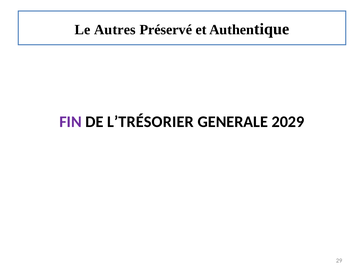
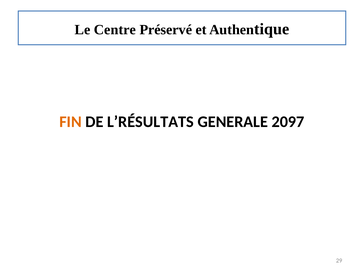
Autres: Autres -> Centre (115, 30)
FIN colour: purple -> orange (71, 122)
L’TRÉSORIER: L’TRÉSORIER -> L’RÉSULTATS (150, 122)
2029: 2029 -> 2097 (288, 122)
